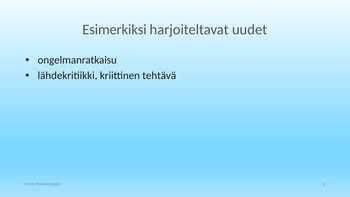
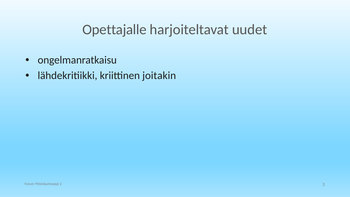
Esimerkiksi: Esimerkiksi -> Opettajalle (115, 29)
tehtävä: tehtävä -> joitakin (159, 76)
